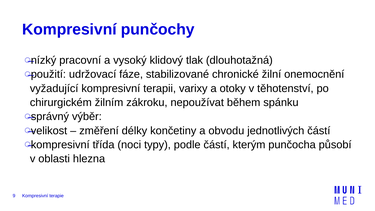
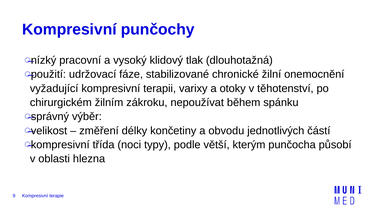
podle částí: částí -> větší (217, 145)
